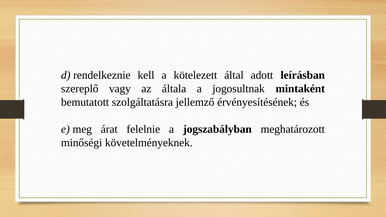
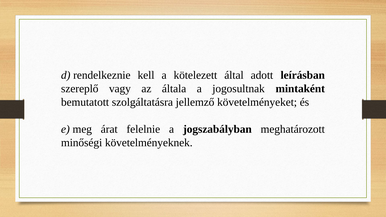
érvényesítésének: érvényesítésének -> követelményeket (257, 102)
